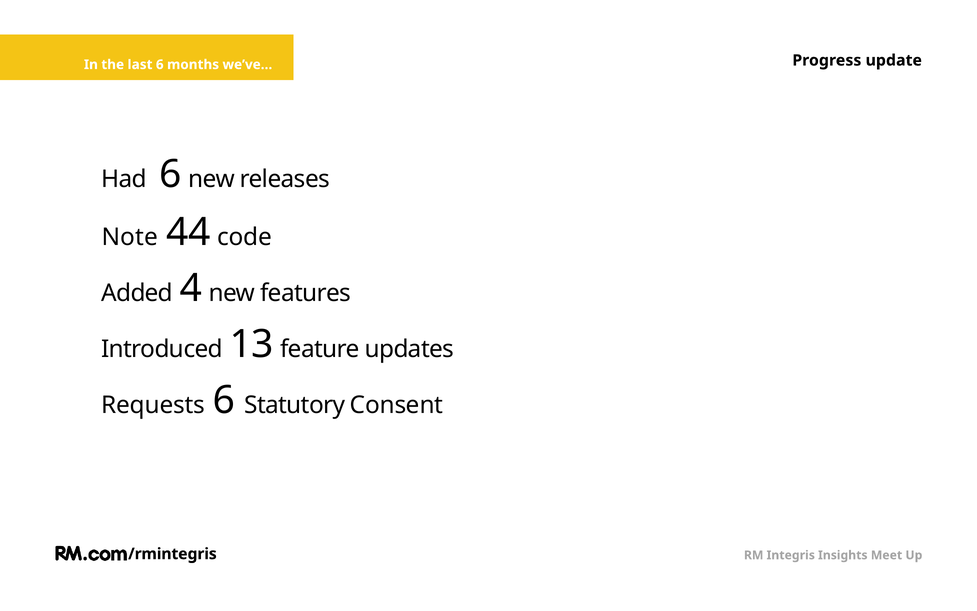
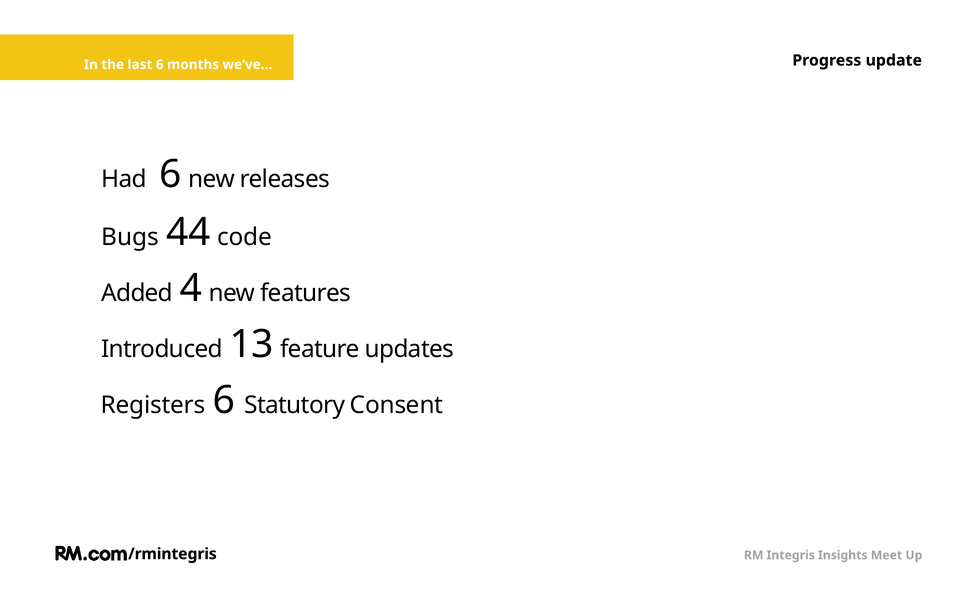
Note: Note -> Bugs (130, 237)
Requests: Requests -> Registers (153, 405)
